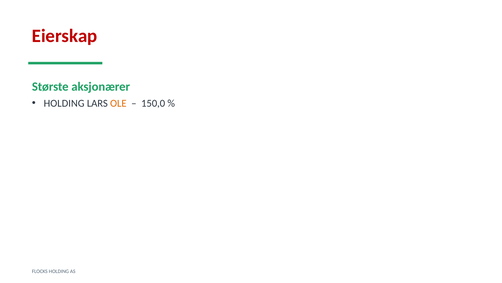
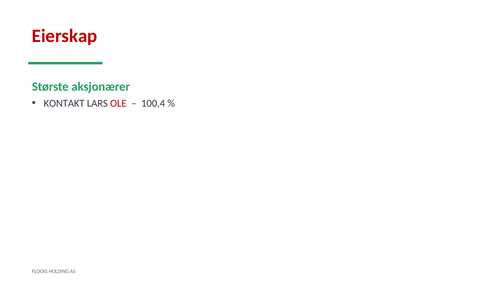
HOLDING: HOLDING -> KONTAKT (64, 103)
OLE colour: orange -> red (118, 103)
150,0: 150,0 -> 100,4 (153, 103)
